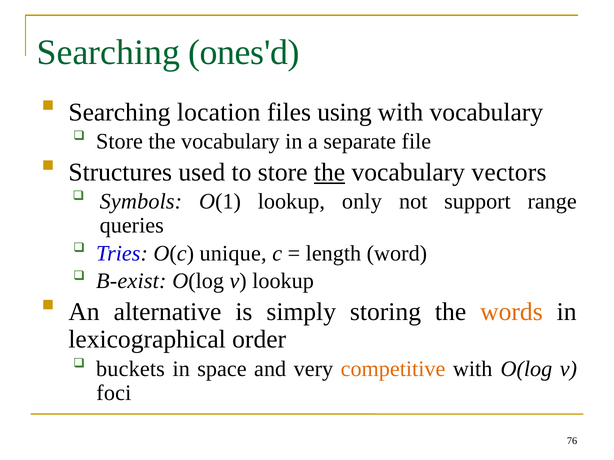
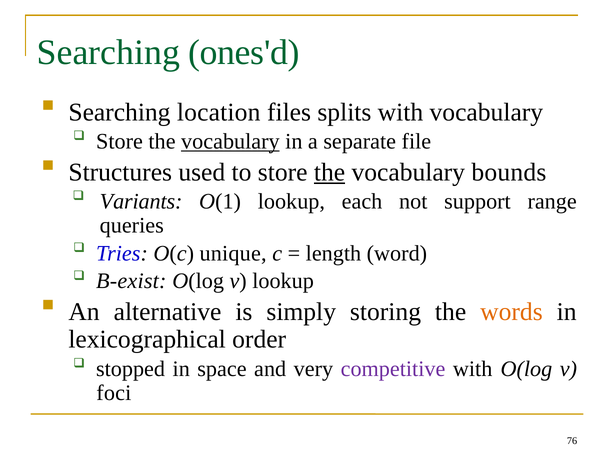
using: using -> splits (344, 112)
vocabulary underline: none -> present (230, 142)
vectors: vectors -> bounds (509, 172)
Symbols: Symbols -> Variants (141, 202)
only: only -> each (362, 202)
buckets: buckets -> stopped (131, 369)
competitive colour: orange -> purple (393, 369)
